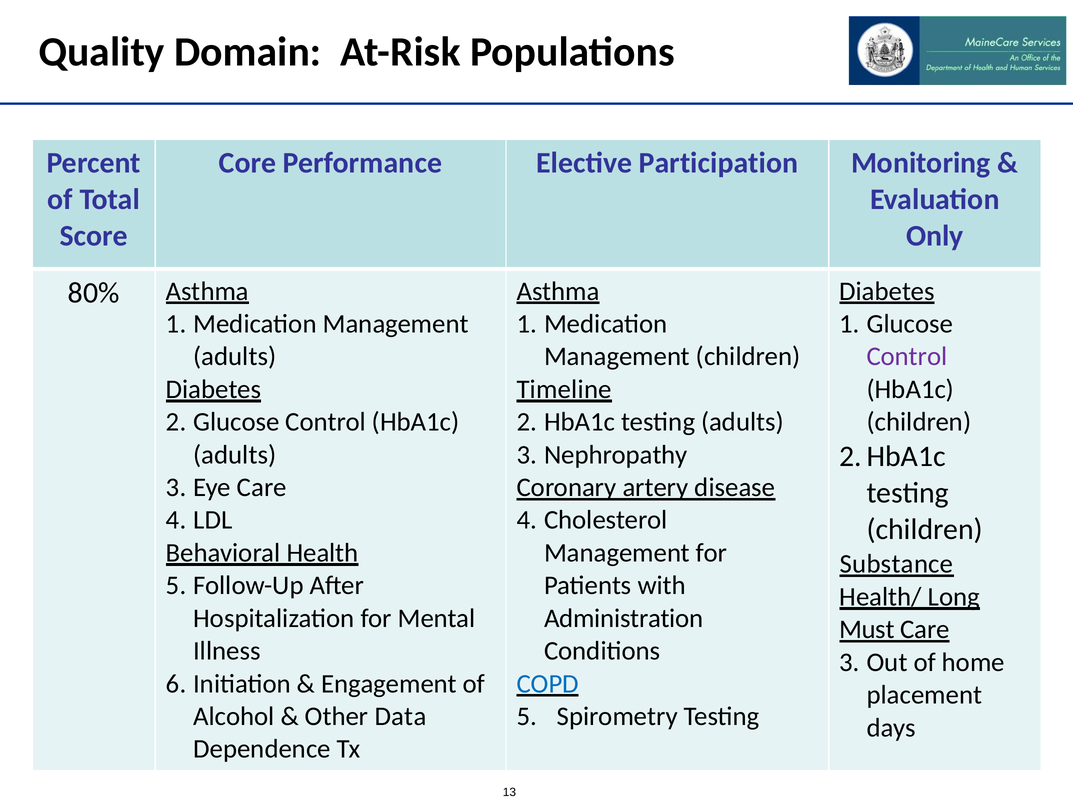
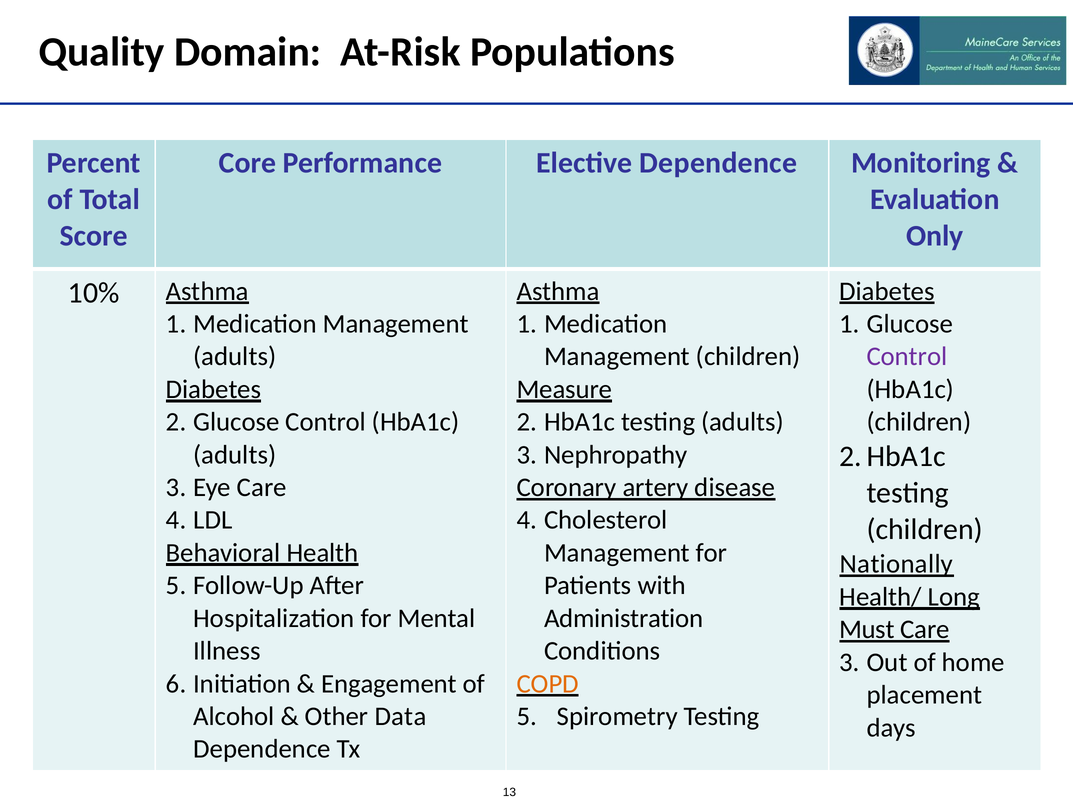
Elective Participation: Participation -> Dependence (718, 163)
80%: 80% -> 10% (94, 293)
Timeline: Timeline -> Measure (564, 390)
Substance: Substance -> Nationally (896, 565)
COPD colour: blue -> orange (548, 684)
